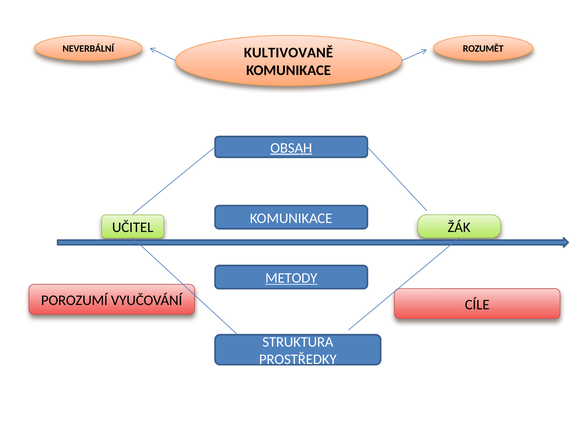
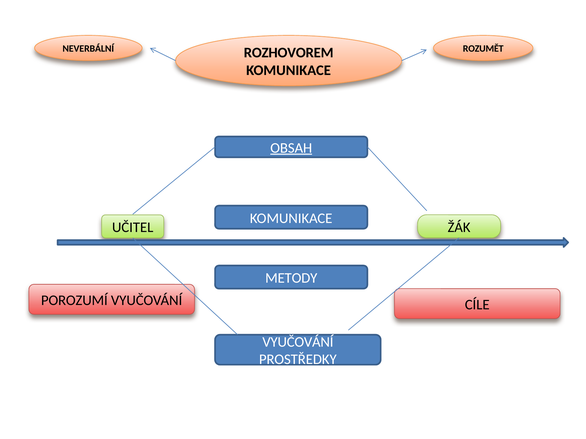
KULTIVOVANĚ: KULTIVOVANĚ -> ROZHOVOREM (289, 53)
METODY underline: present -> none (291, 278)
STRUKTURA: STRUKTURA -> VYUČOVÁNÍ (298, 342)
